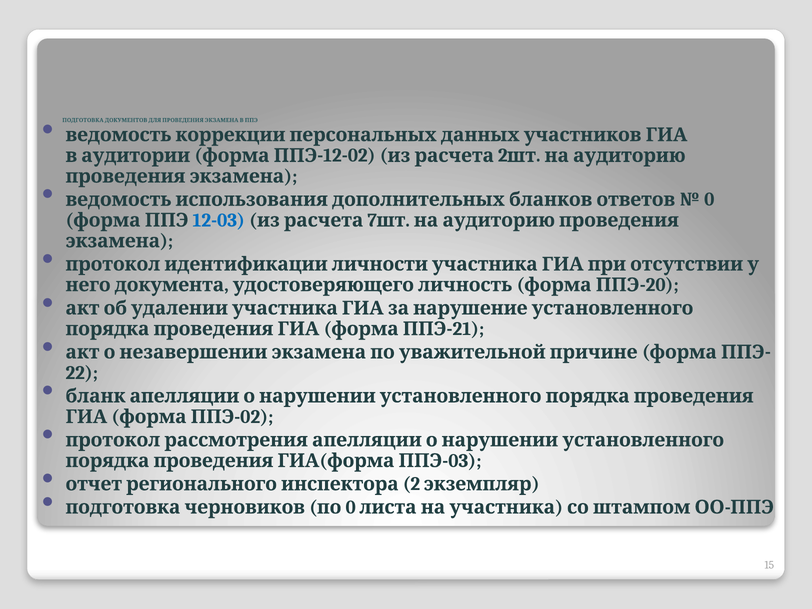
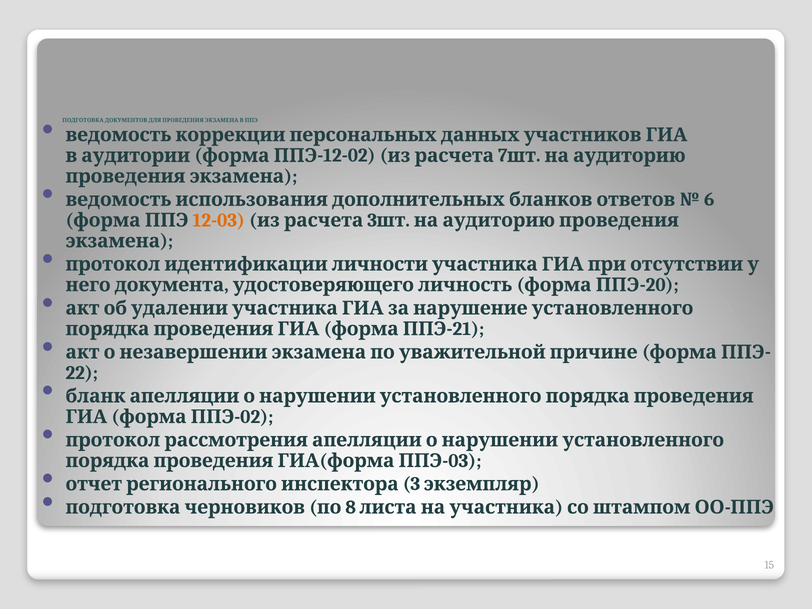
2: 2 -> 7 (503, 156)
0: 0 -> 6 (709, 200)
12-03 colour: blue -> orange (219, 220)
7: 7 -> 3 (372, 220)
2: 2 -> 3 (412, 484)
0: 0 -> 8 (351, 507)
